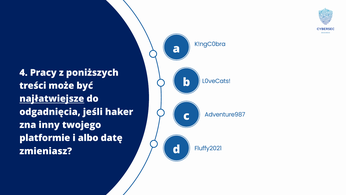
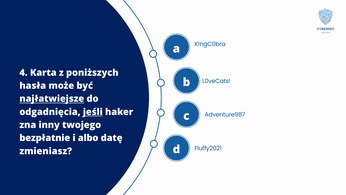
Pracy: Pracy -> Karta (43, 73)
treści: treści -> hasła (33, 86)
jeśli underline: none -> present (93, 112)
platformie: platformie -> bezpłatnie (45, 138)
